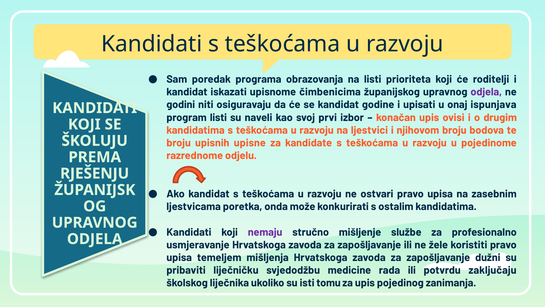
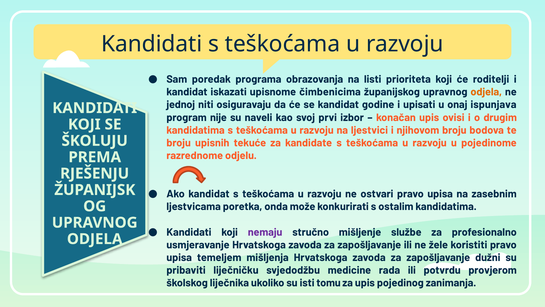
odjela colour: purple -> orange (486, 92)
godini: godini -> jednoj (181, 105)
program listi: listi -> nije (218, 117)
upisne: upisne -> tekuće (250, 143)
zaključaju: zaključaju -> provjerom (493, 270)
